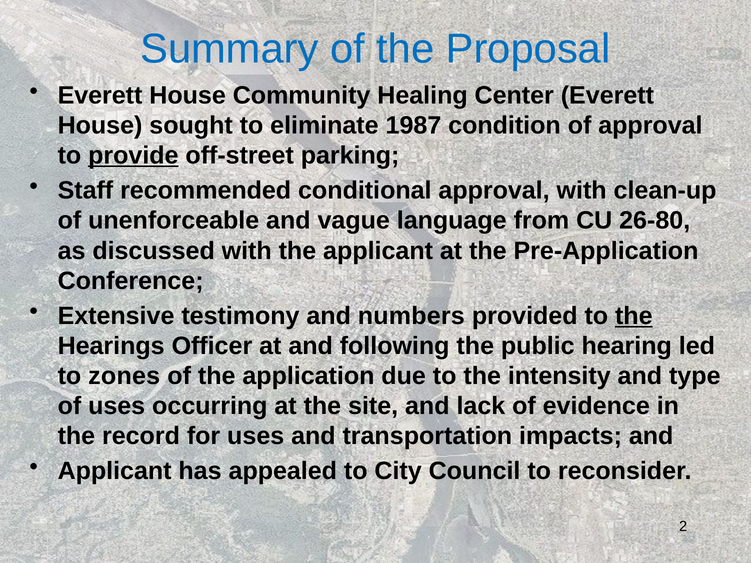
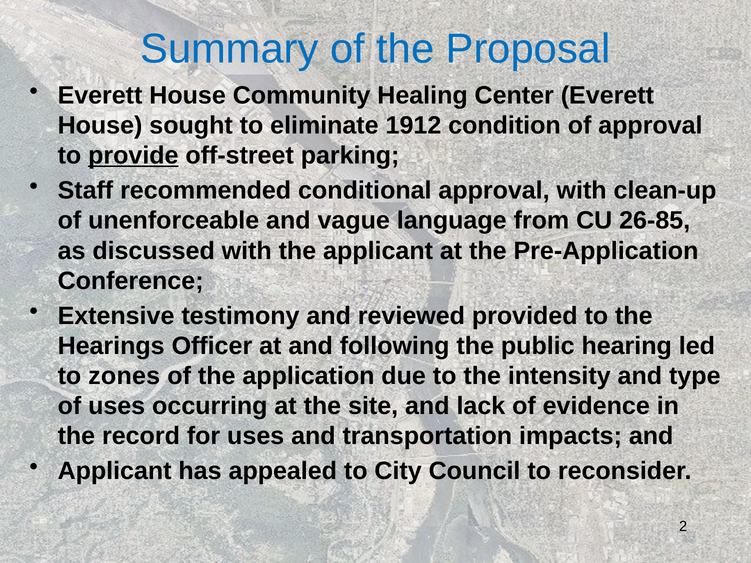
1987: 1987 -> 1912 (413, 126)
26-80: 26-80 -> 26-85 (655, 221)
numbers: numbers -> reviewed (411, 316)
the underline: present -> none (634, 316)
